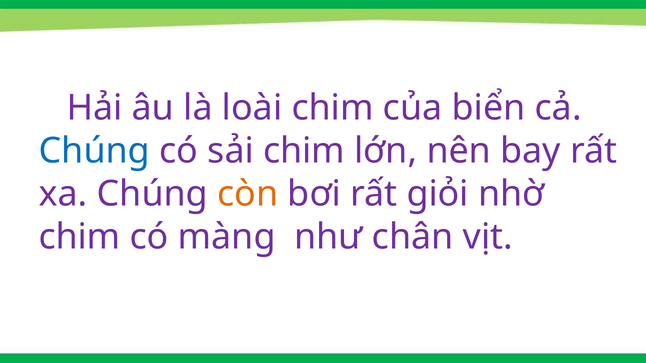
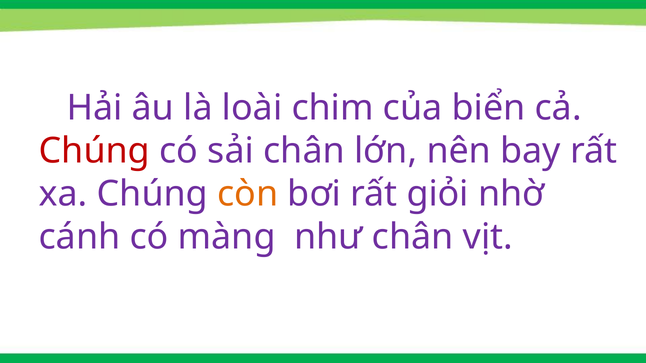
Chúng colour: blue -> red (94, 151)
sải chim: chim -> chân (304, 151)
chim: chim -> cánh (80, 237)
